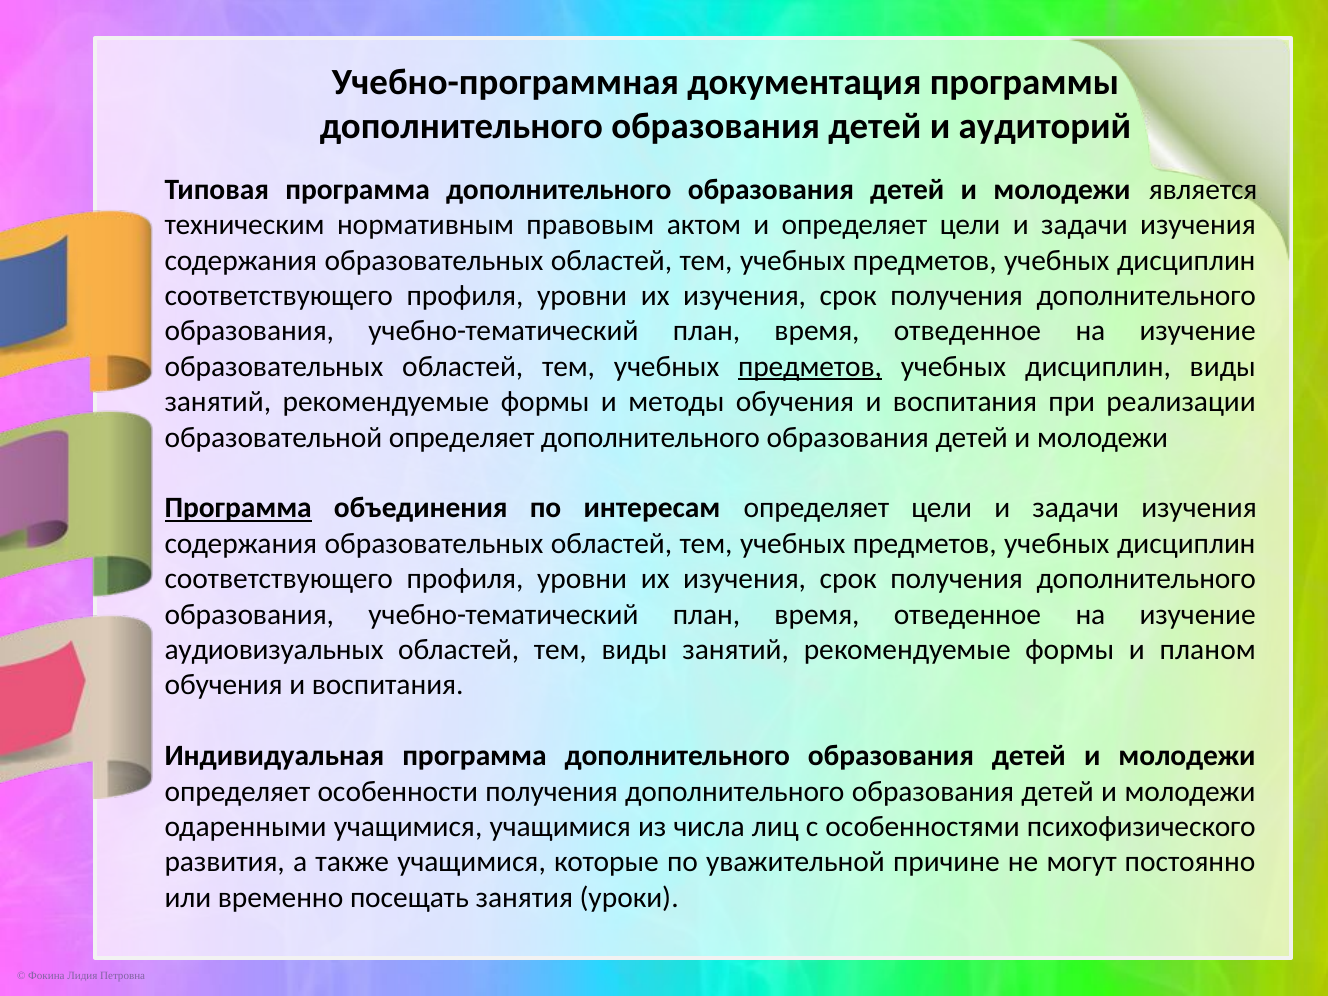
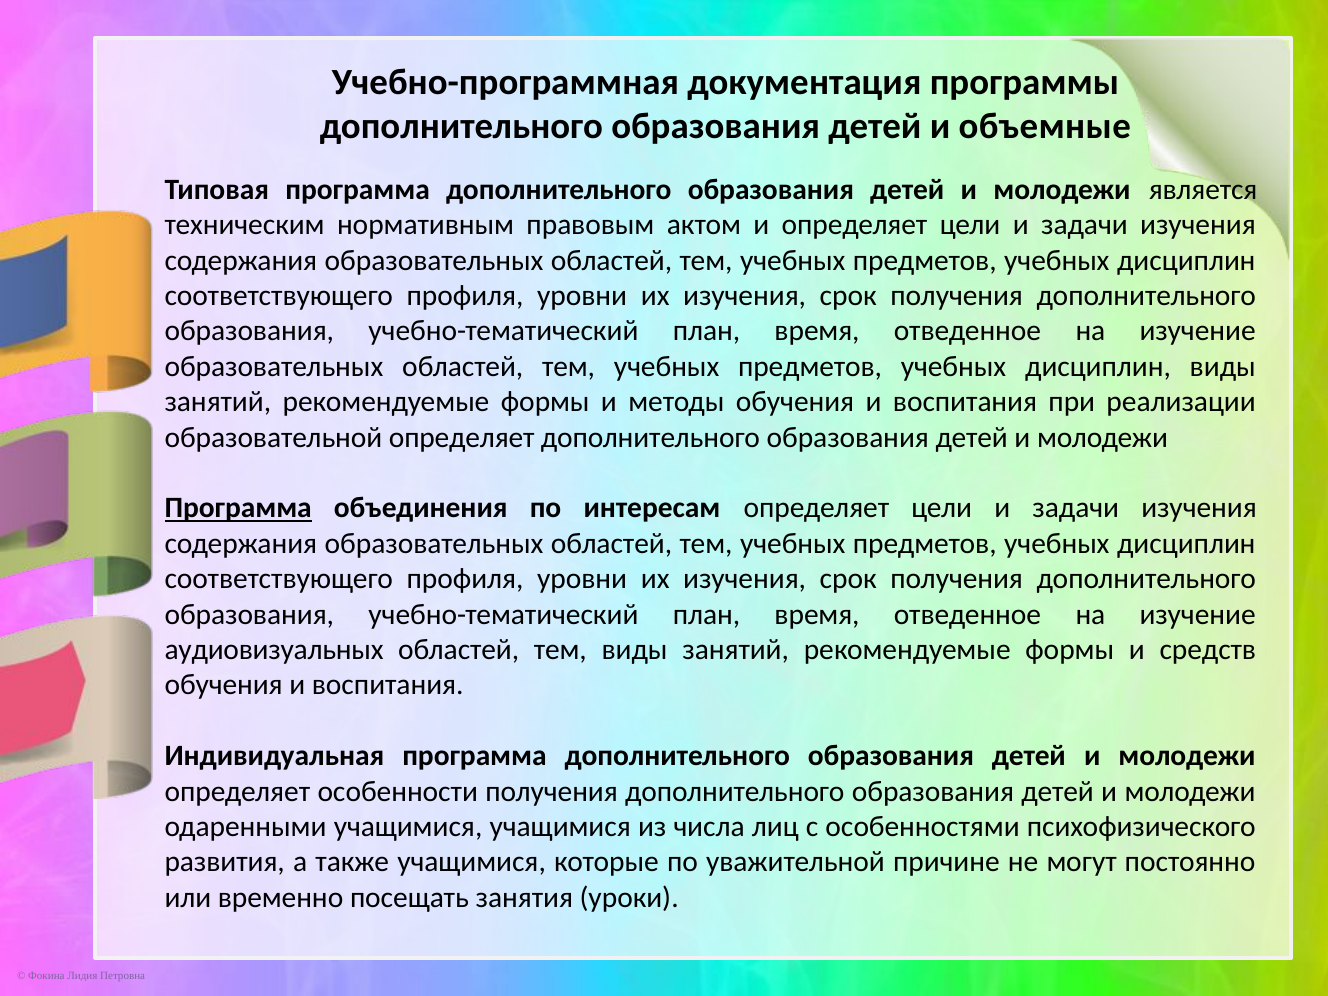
аудиторий: аудиторий -> объемные (1045, 127)
предметов underline: present -> none (810, 367)
планом: планом -> средств (1208, 650)
